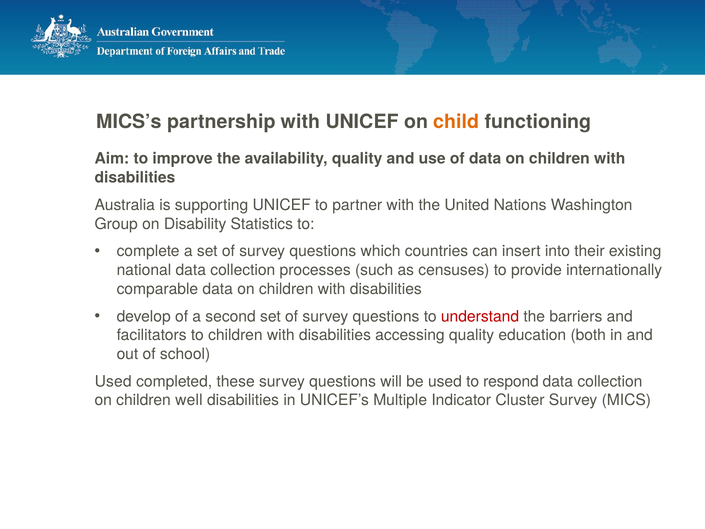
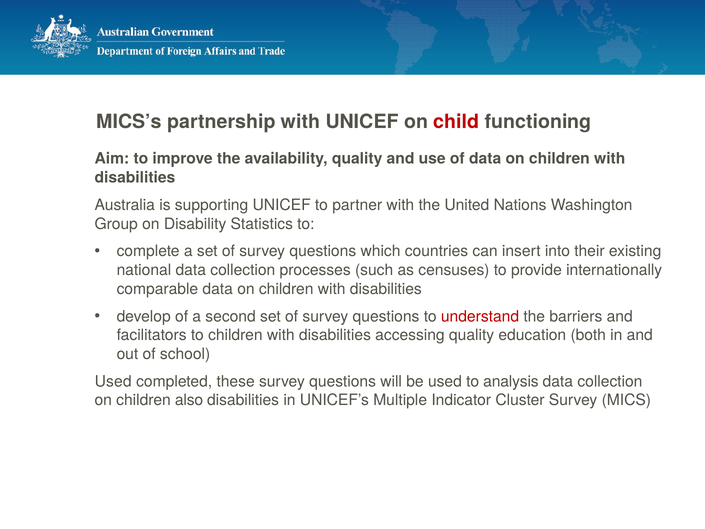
child colour: orange -> red (456, 121)
respond: respond -> analysis (511, 381)
well: well -> also (189, 400)
